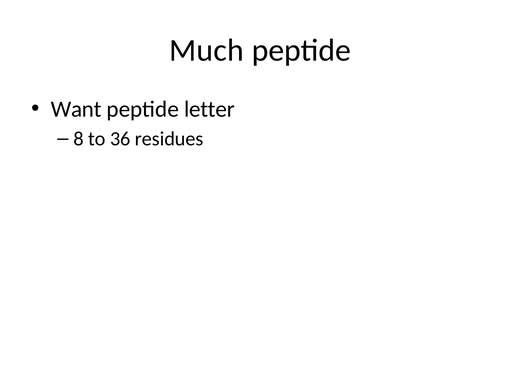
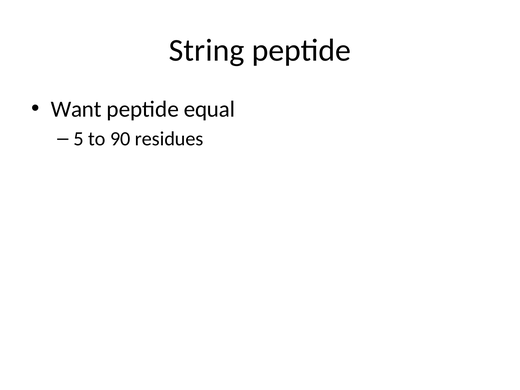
Much: Much -> String (207, 50)
letter: letter -> equal (209, 109)
8: 8 -> 5 (79, 139)
36: 36 -> 90 (120, 139)
